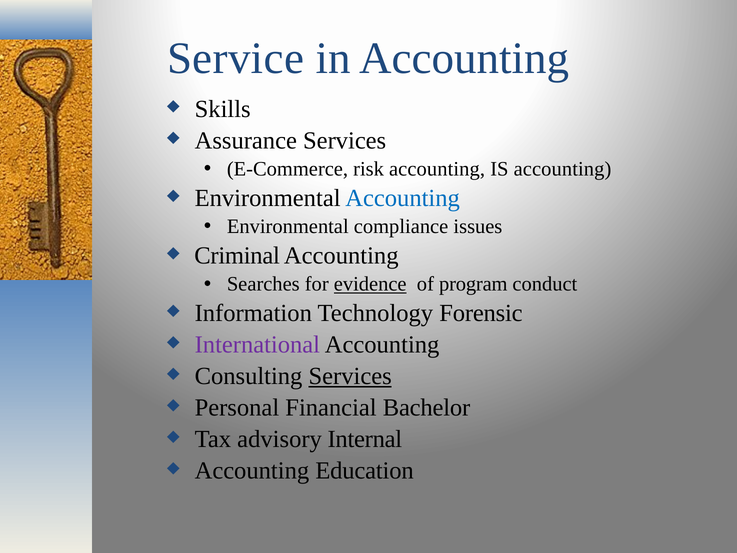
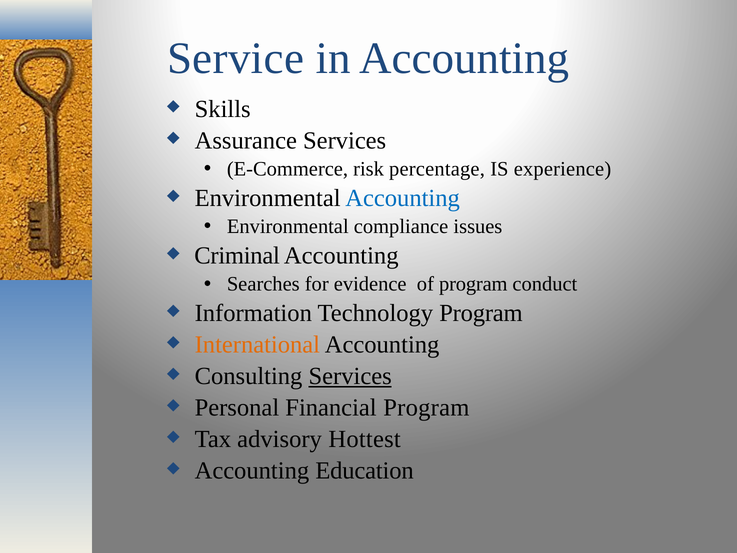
risk accounting: accounting -> percentage (437, 169)
IS accounting: accounting -> experience (562, 169)
evidence underline: present -> none (370, 284)
Technology Forensic: Forensic -> Program (481, 313)
International colour: purple -> orange (257, 345)
Financial Bachelor: Bachelor -> Program (426, 408)
Internal: Internal -> Hottest (365, 439)
